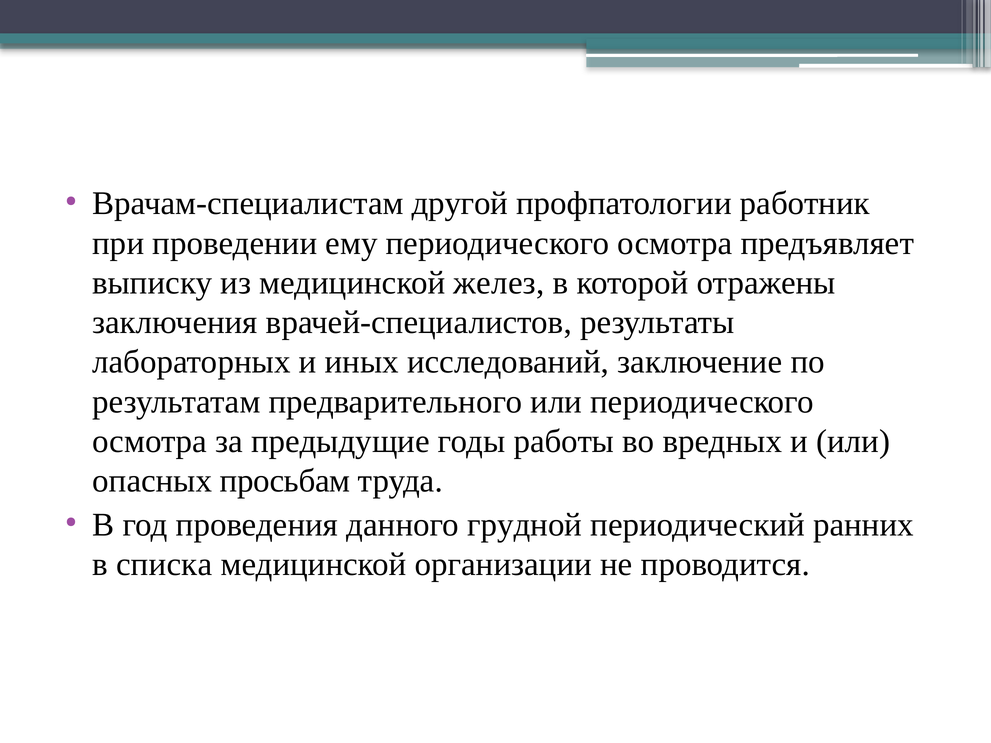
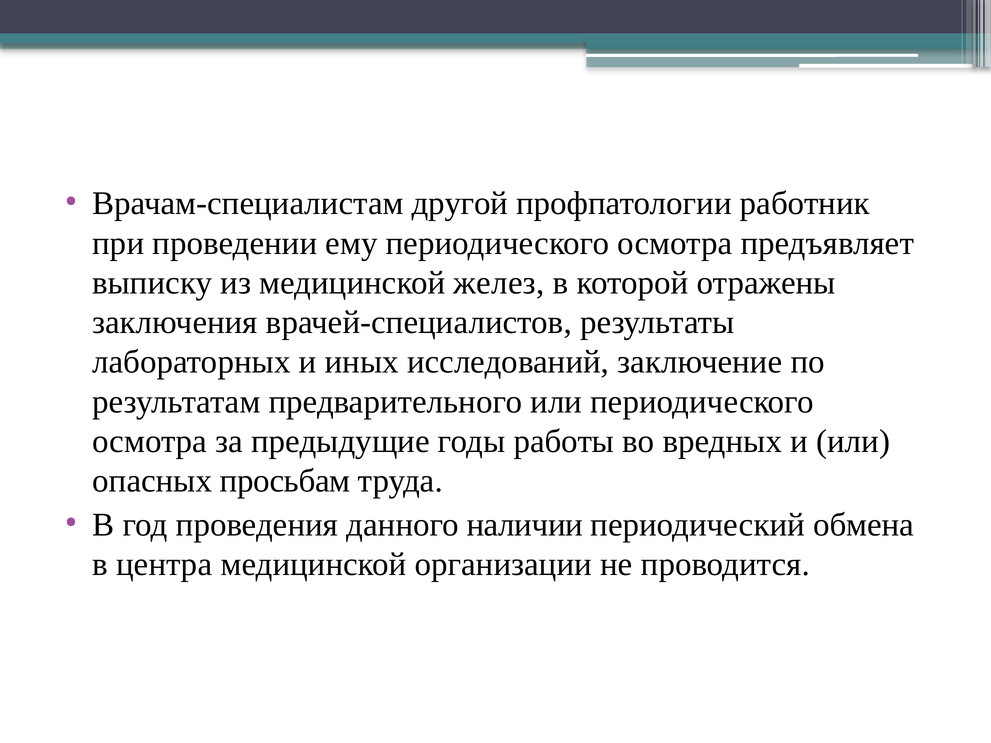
грудной: грудной -> наличии (525, 525)
ранних: ранних -> обмена (863, 525)
списка: списка -> центра (164, 564)
